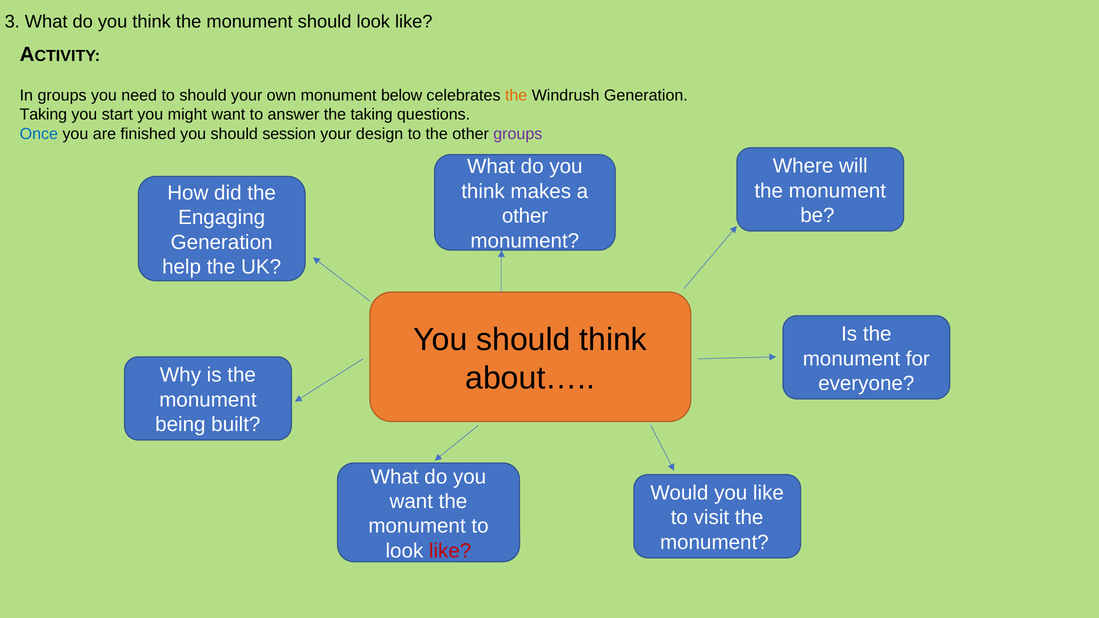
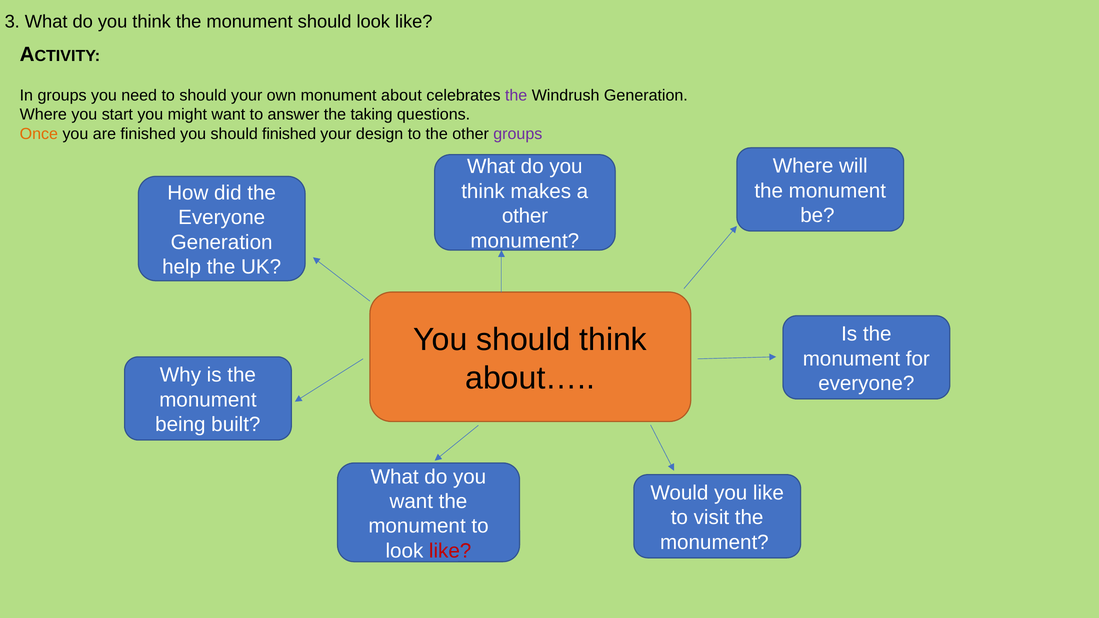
below: below -> about (401, 95)
the colour: orange -> purple (516, 95)
Taking: Taking -> Where (43, 115)
Once colour: blue -> orange (39, 134)
should session: session -> finished (289, 134)
Engaging: Engaging -> Everyone (222, 218)
